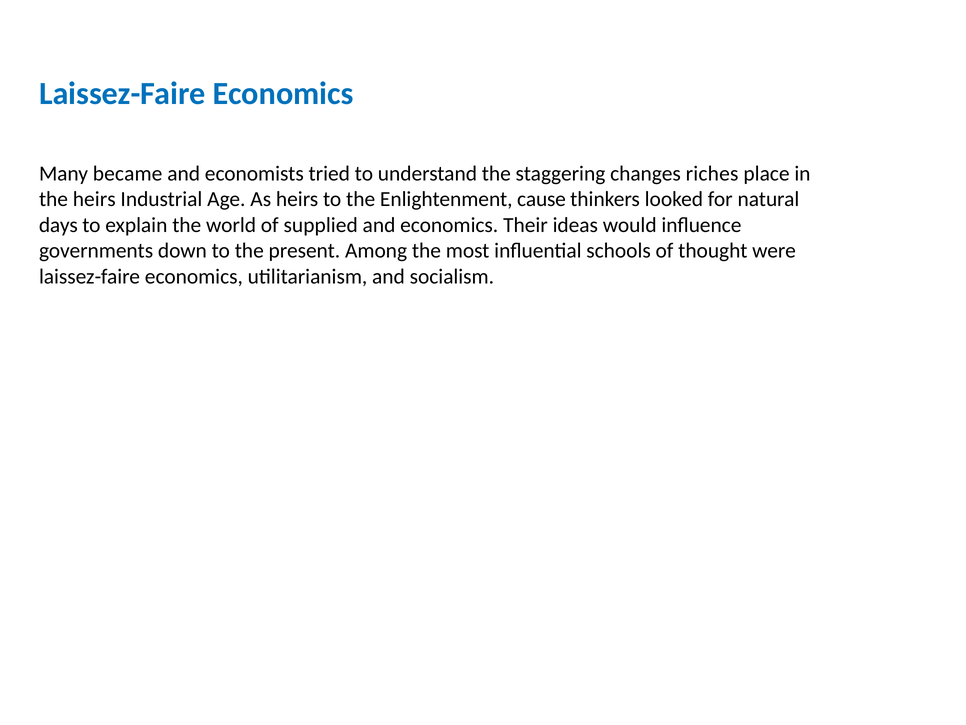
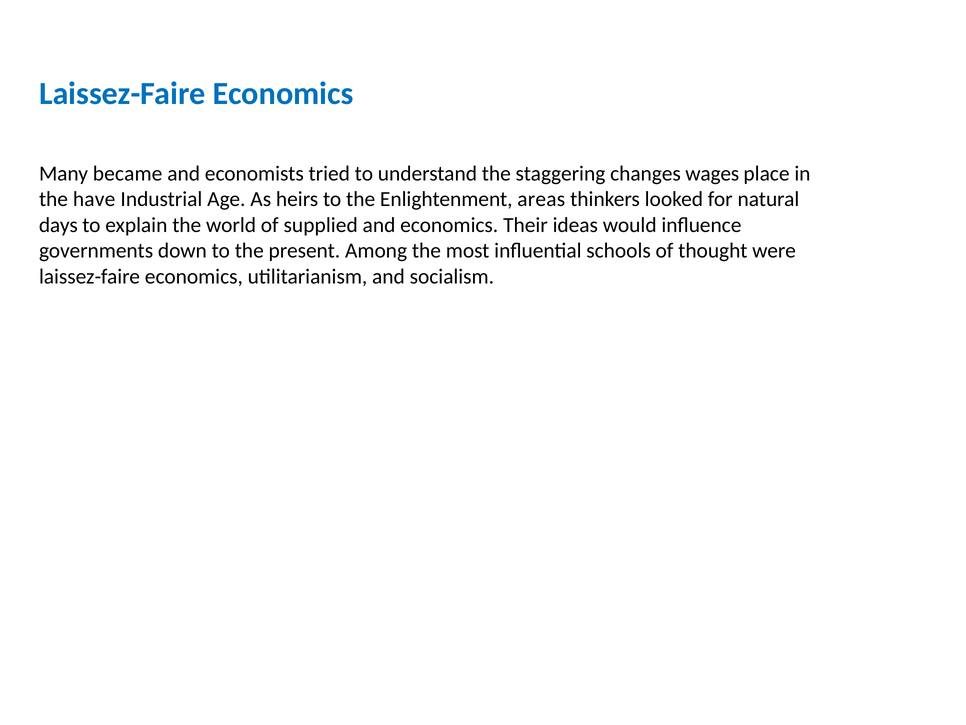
riches: riches -> wages (712, 173)
the heirs: heirs -> have (94, 199)
cause: cause -> areas (541, 199)
